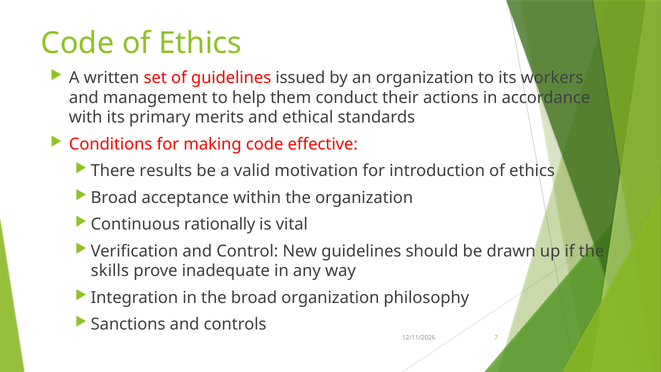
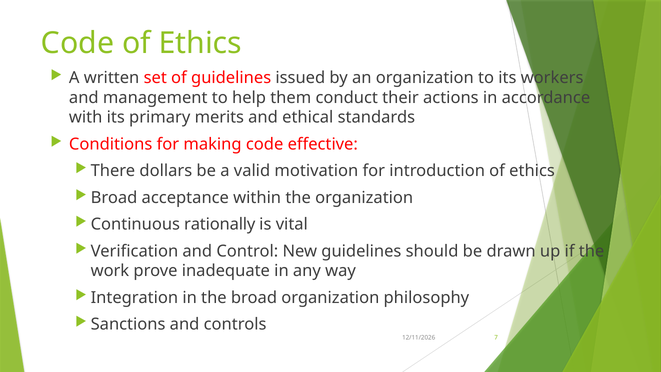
results: results -> dollars (166, 171)
skills: skills -> work (110, 271)
